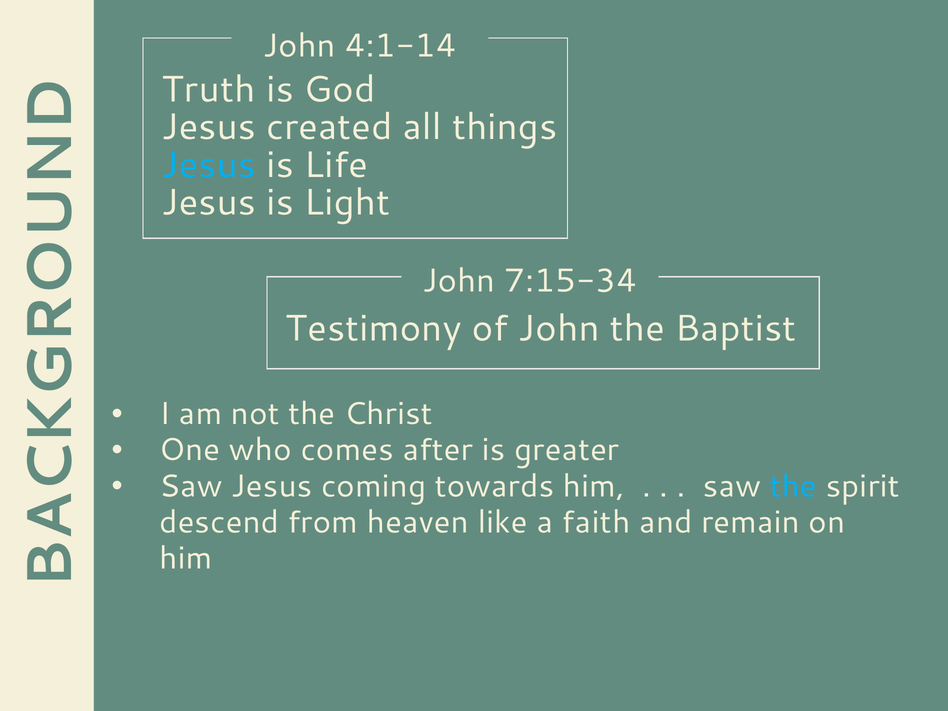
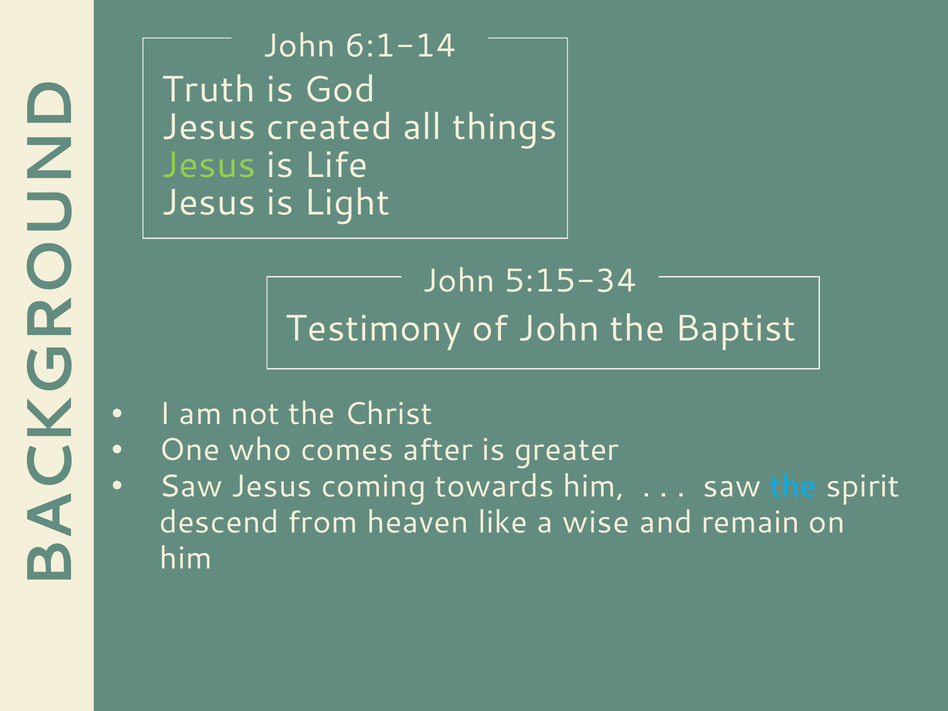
4:1-14: 4:1-14 -> 6:1-14 (401, 46)
Jesus colour: light blue -> light green (209, 165)
7:15-34: 7:15-34 -> 5:15-34 (571, 281)
faith: faith -> wise (596, 522)
